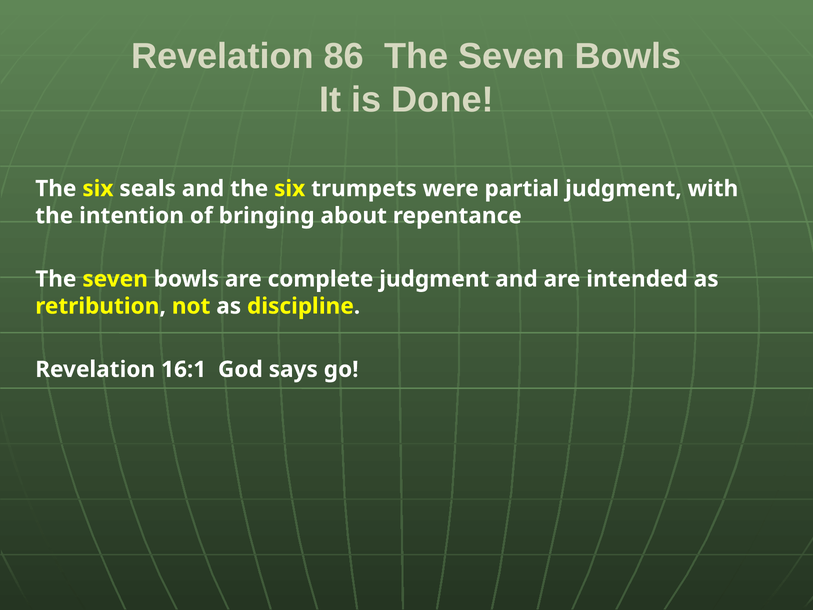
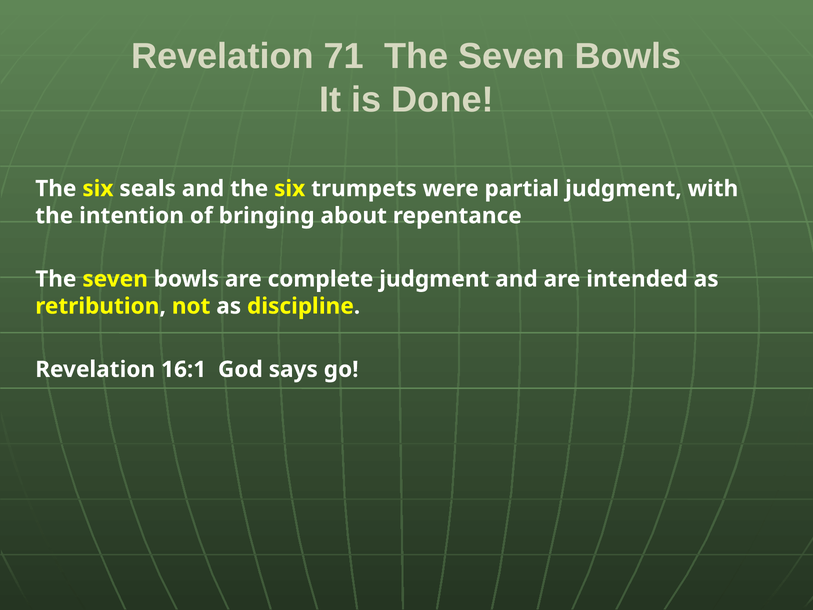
86: 86 -> 71 (344, 56)
